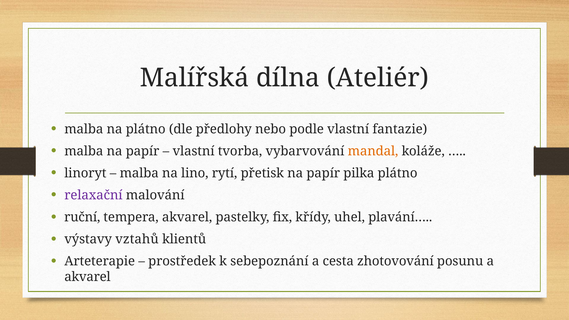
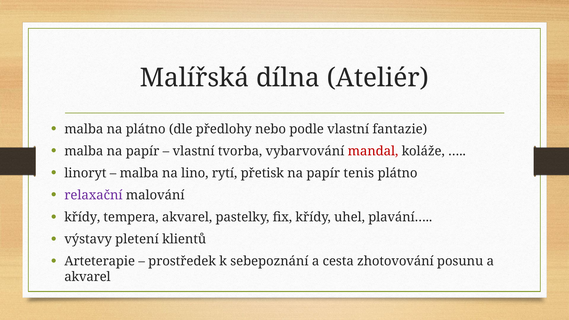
mandal colour: orange -> red (373, 151)
pilka: pilka -> tenis (359, 173)
ruční: ruční -> křídy (82, 217)
vztahů: vztahů -> pletení (137, 239)
